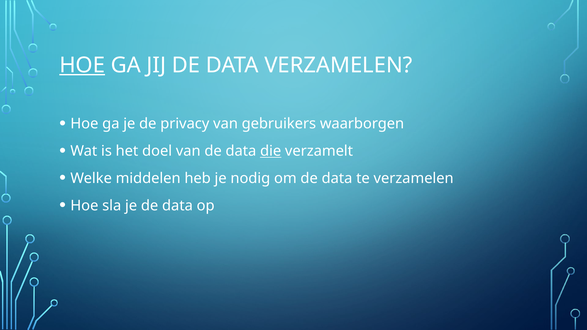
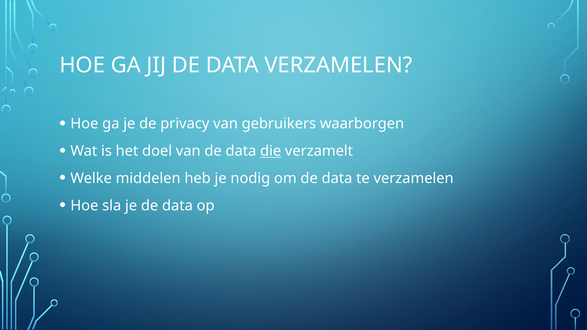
HOE underline: present -> none (82, 65)
